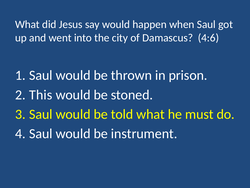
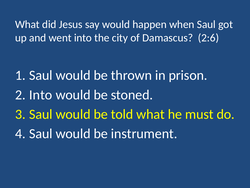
4:6: 4:6 -> 2:6 (208, 38)
This: This -> Into (41, 95)
